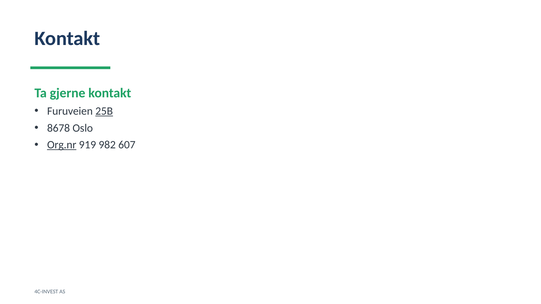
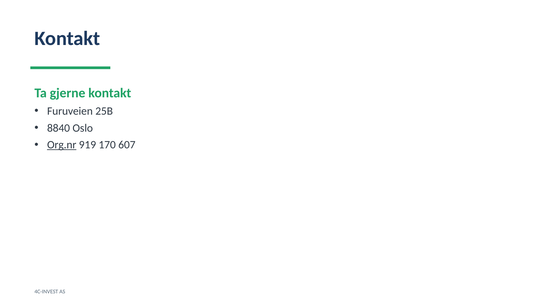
25B underline: present -> none (104, 111)
8678: 8678 -> 8840 (59, 128)
982: 982 -> 170 (107, 145)
